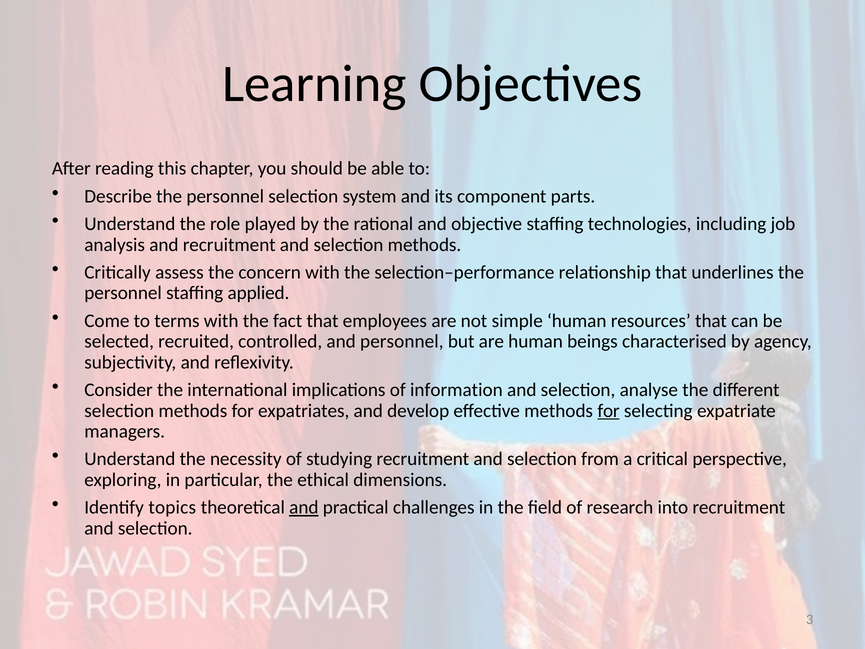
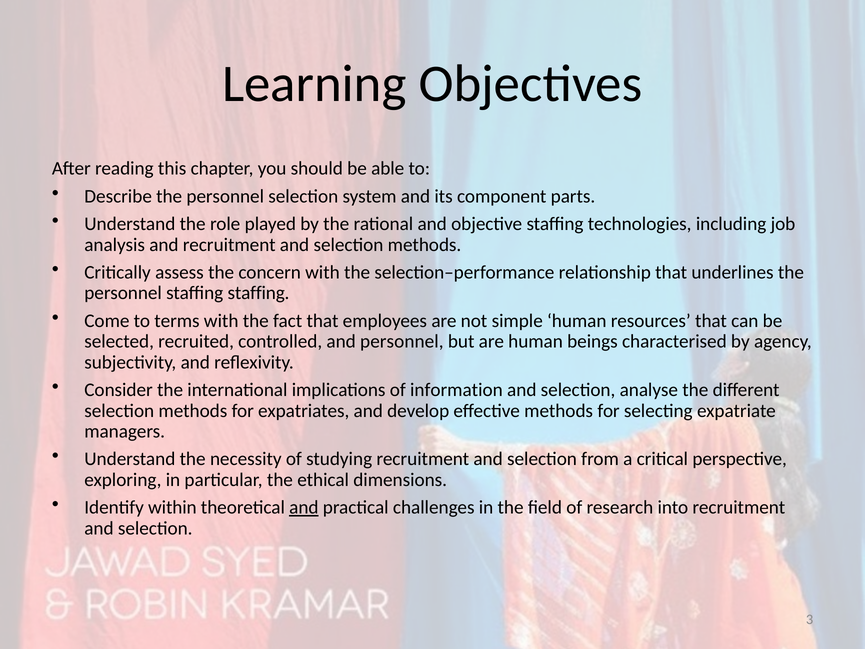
staffing applied: applied -> staffing (259, 293)
for underline: present -> none (609, 411)
topics: topics -> within (172, 507)
